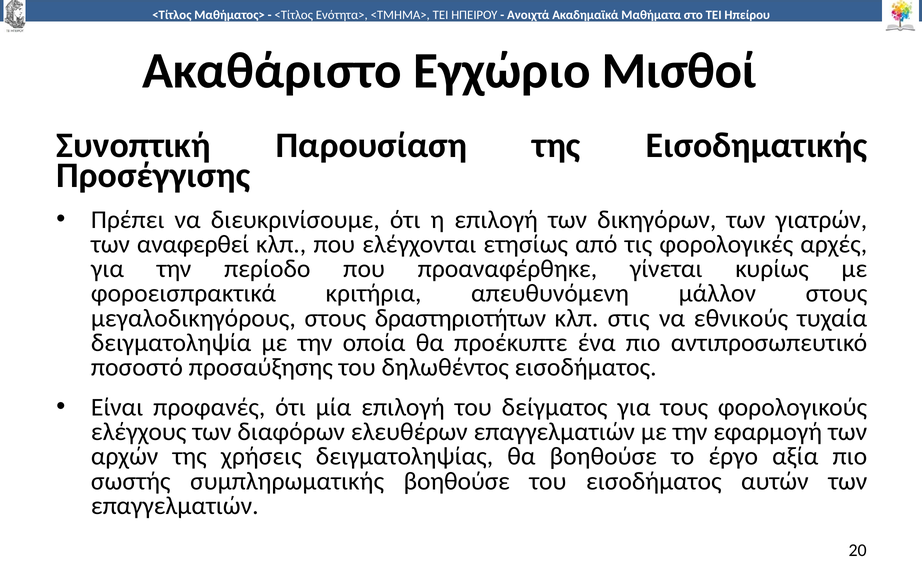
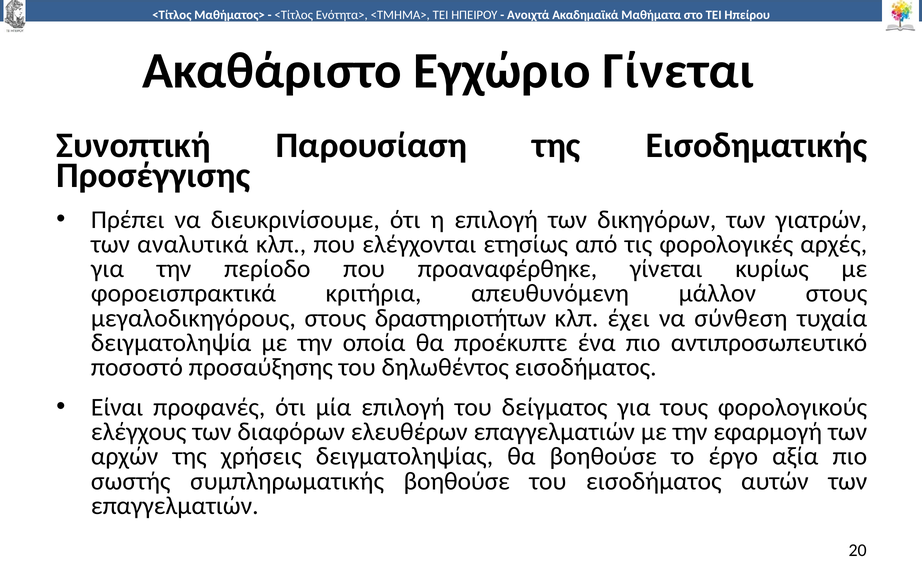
Εγχώριο Μισθοί: Μισθοί -> Γίνεται (678, 71)
αναφερθεί: αναφερθεί -> αναλυτικά (193, 244)
στις: στις -> έχει (629, 318)
εθνικούς: εθνικούς -> σύνθεση (741, 318)
